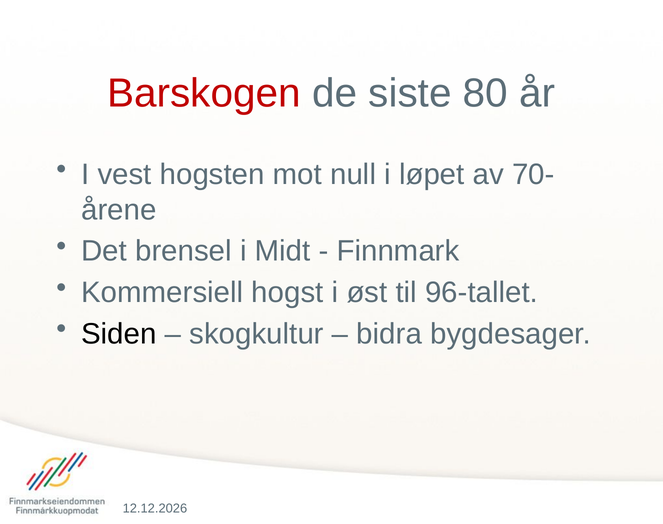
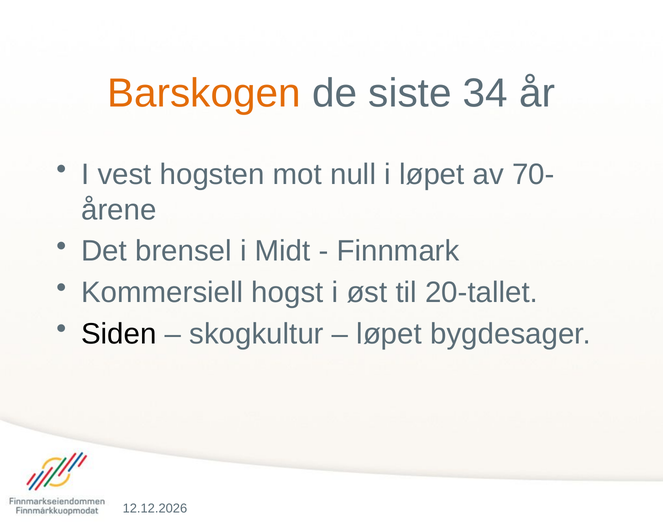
Barskogen colour: red -> orange (204, 93)
80: 80 -> 34 (485, 93)
96-tallet: 96-tallet -> 20-tallet (482, 292)
bidra: bidra -> løpet (389, 333)
